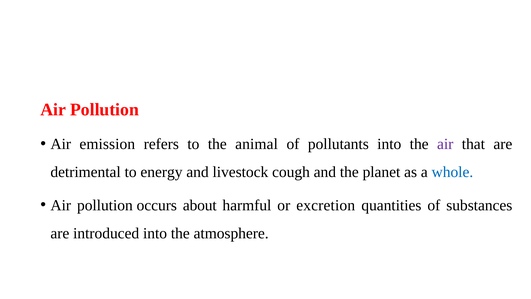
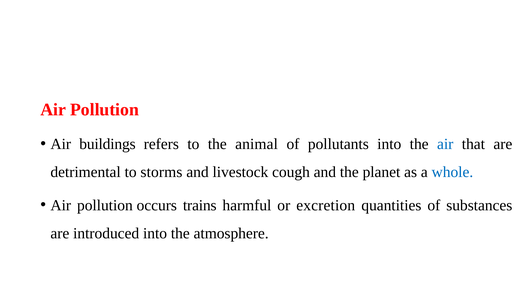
emission: emission -> buildings (107, 144)
air colour: purple -> blue (445, 144)
energy: energy -> storms (161, 172)
about: about -> trains (200, 205)
